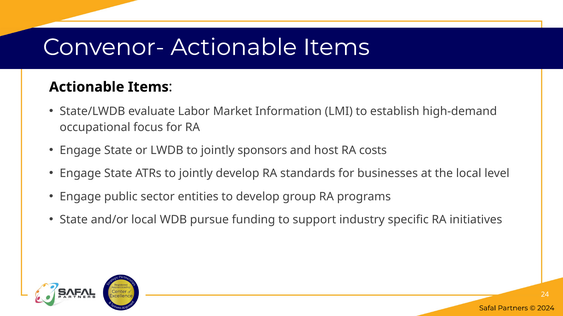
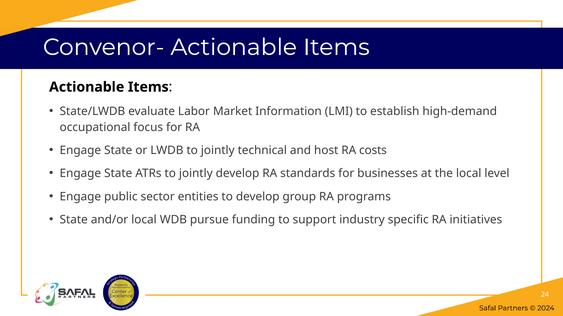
sponsors: sponsors -> technical (262, 151)
